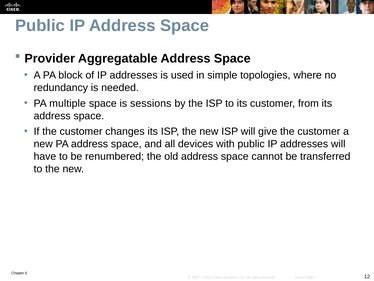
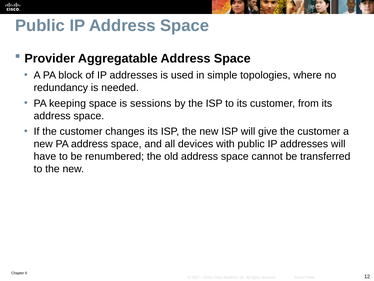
multiple: multiple -> keeping (68, 103)
